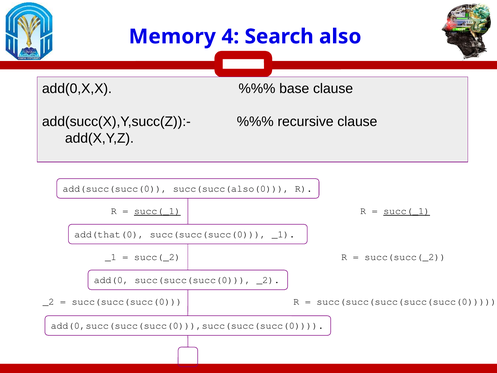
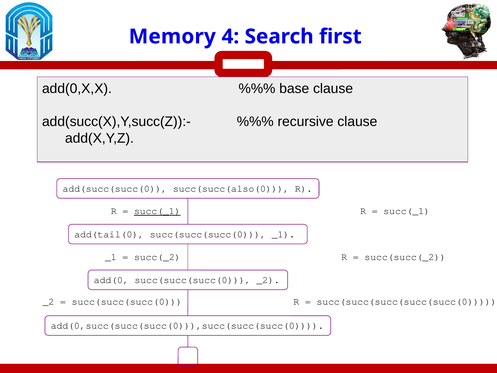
also: also -> first (340, 37)
succ(_1 underline: present -> none (407, 211)
add(that(0: add(that(0 -> add(tail(0 (109, 234)
